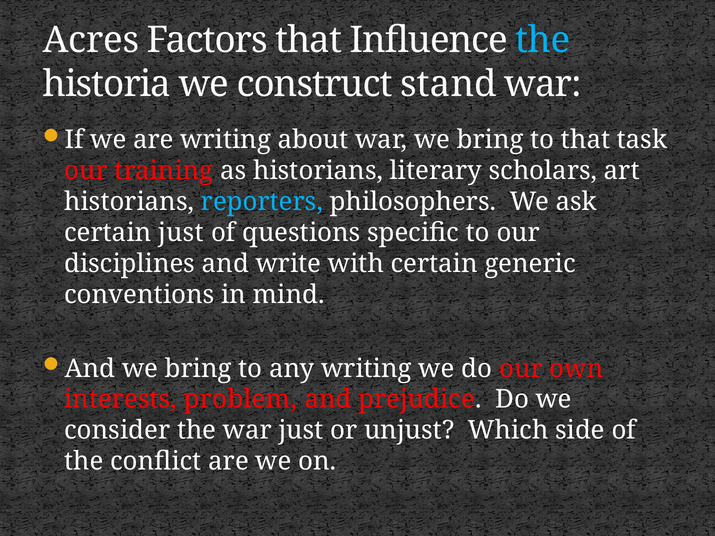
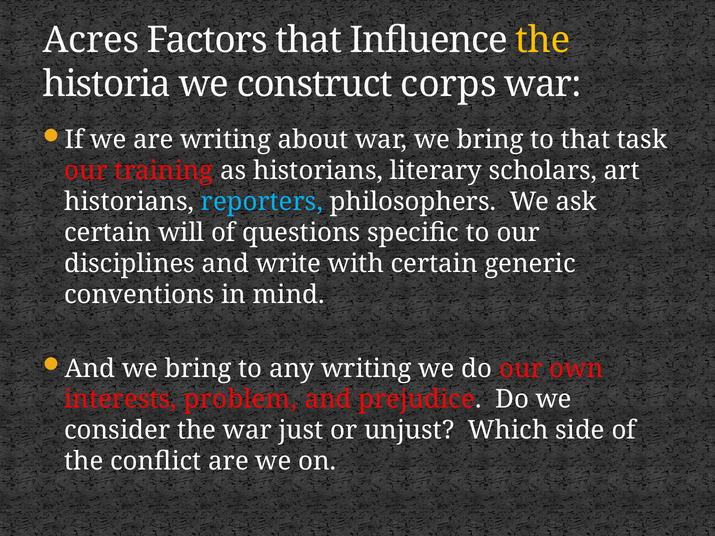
the colour: light blue -> yellow (543, 40)
stand: stand -> corps (449, 84)
certain just: just -> will (181, 233)
